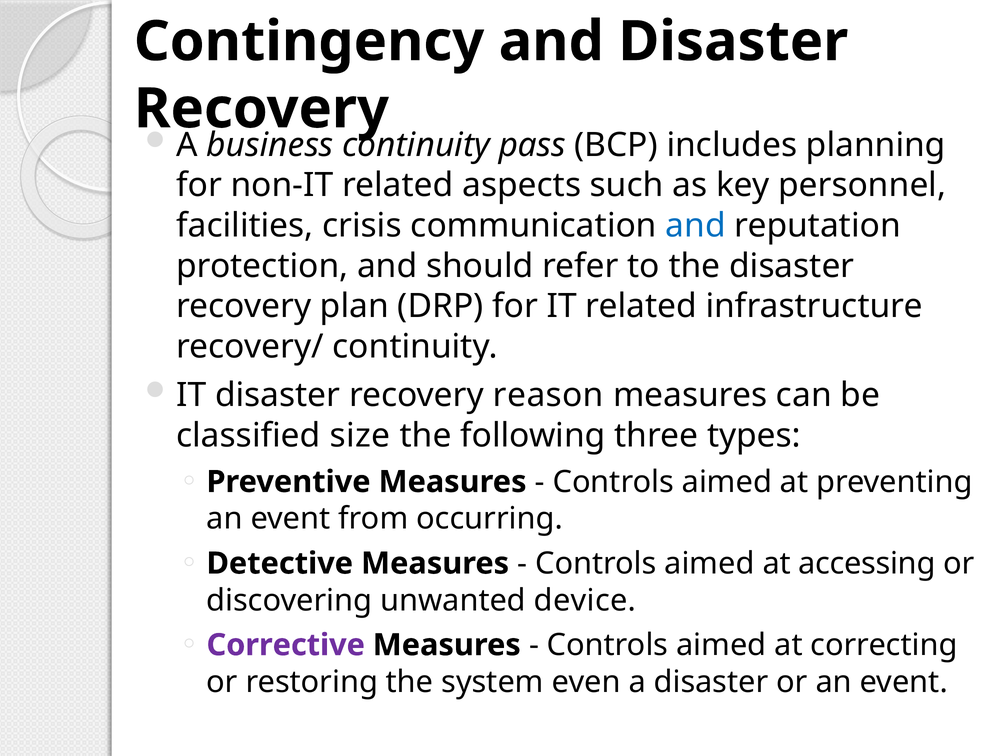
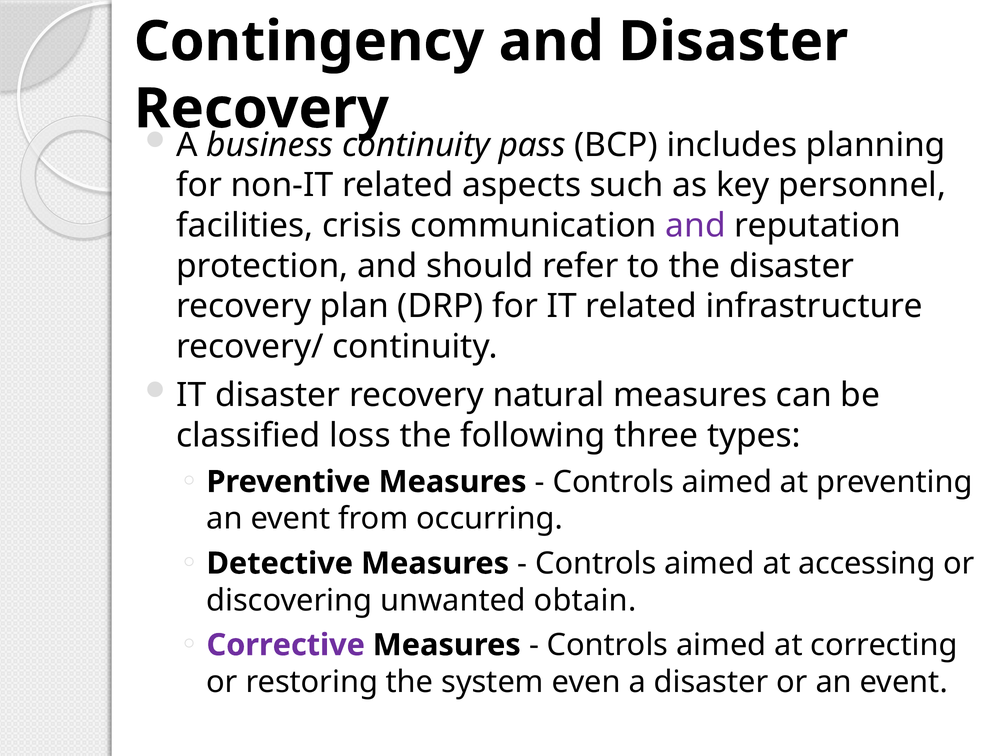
and colour: blue -> purple (696, 226)
reason: reason -> natural (549, 395)
size: size -> loss (360, 436)
device: device -> obtain (585, 600)
